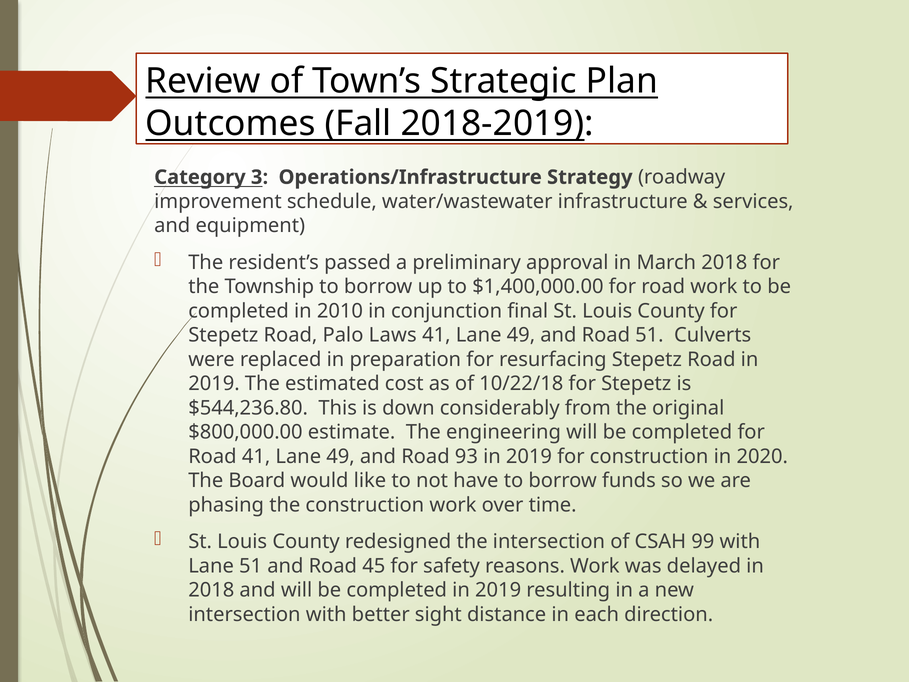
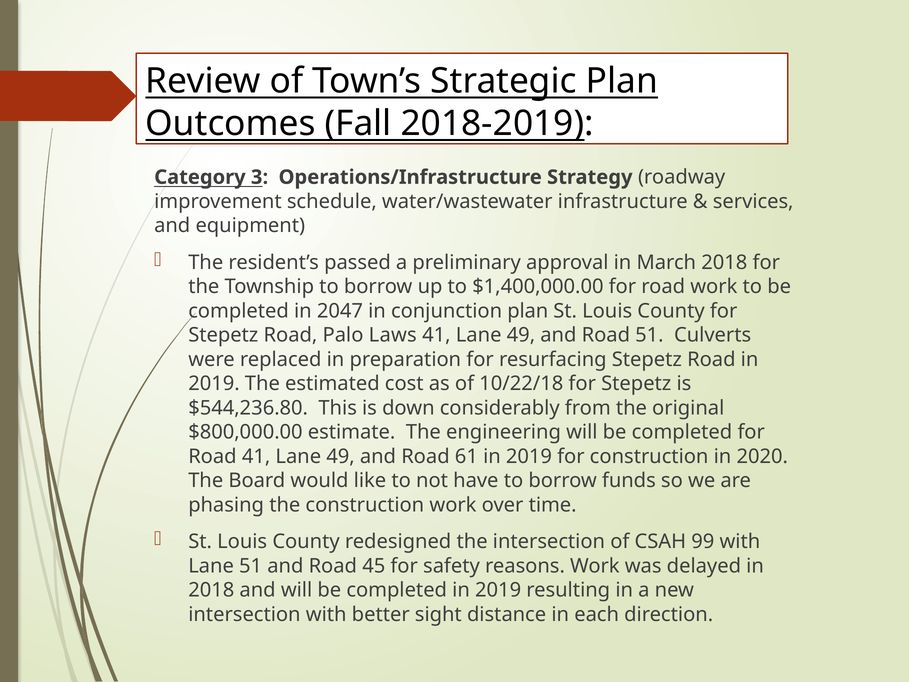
2010: 2010 -> 2047 (340, 311)
conjunction final: final -> plan (528, 311)
93: 93 -> 61 (466, 456)
